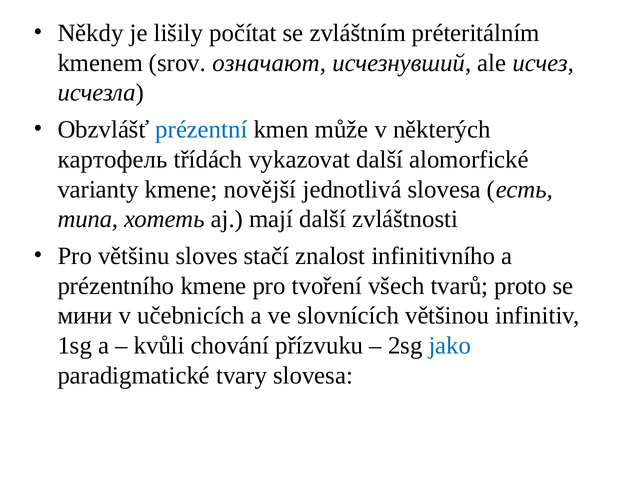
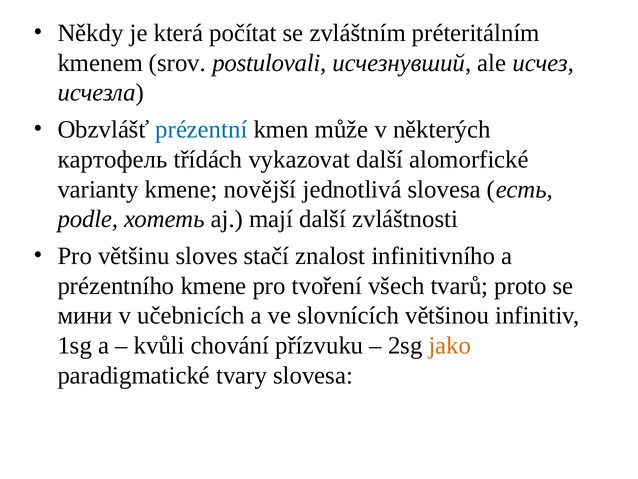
lišily: lišily -> která (178, 33)
означают: означают -> postulovali (269, 63)
типа: типа -> podle (88, 219)
jako colour: blue -> orange (450, 345)
